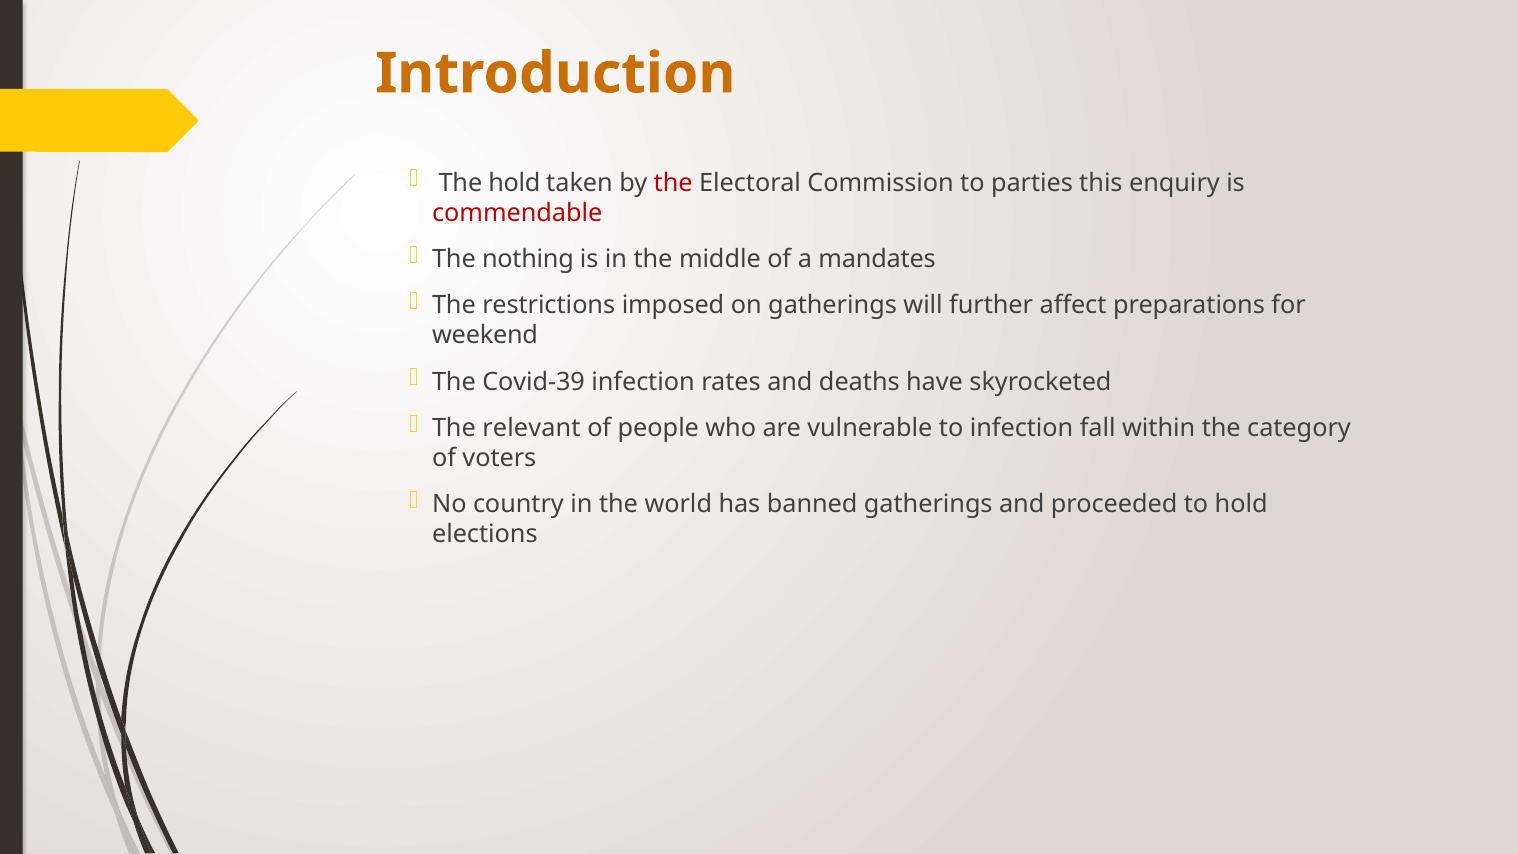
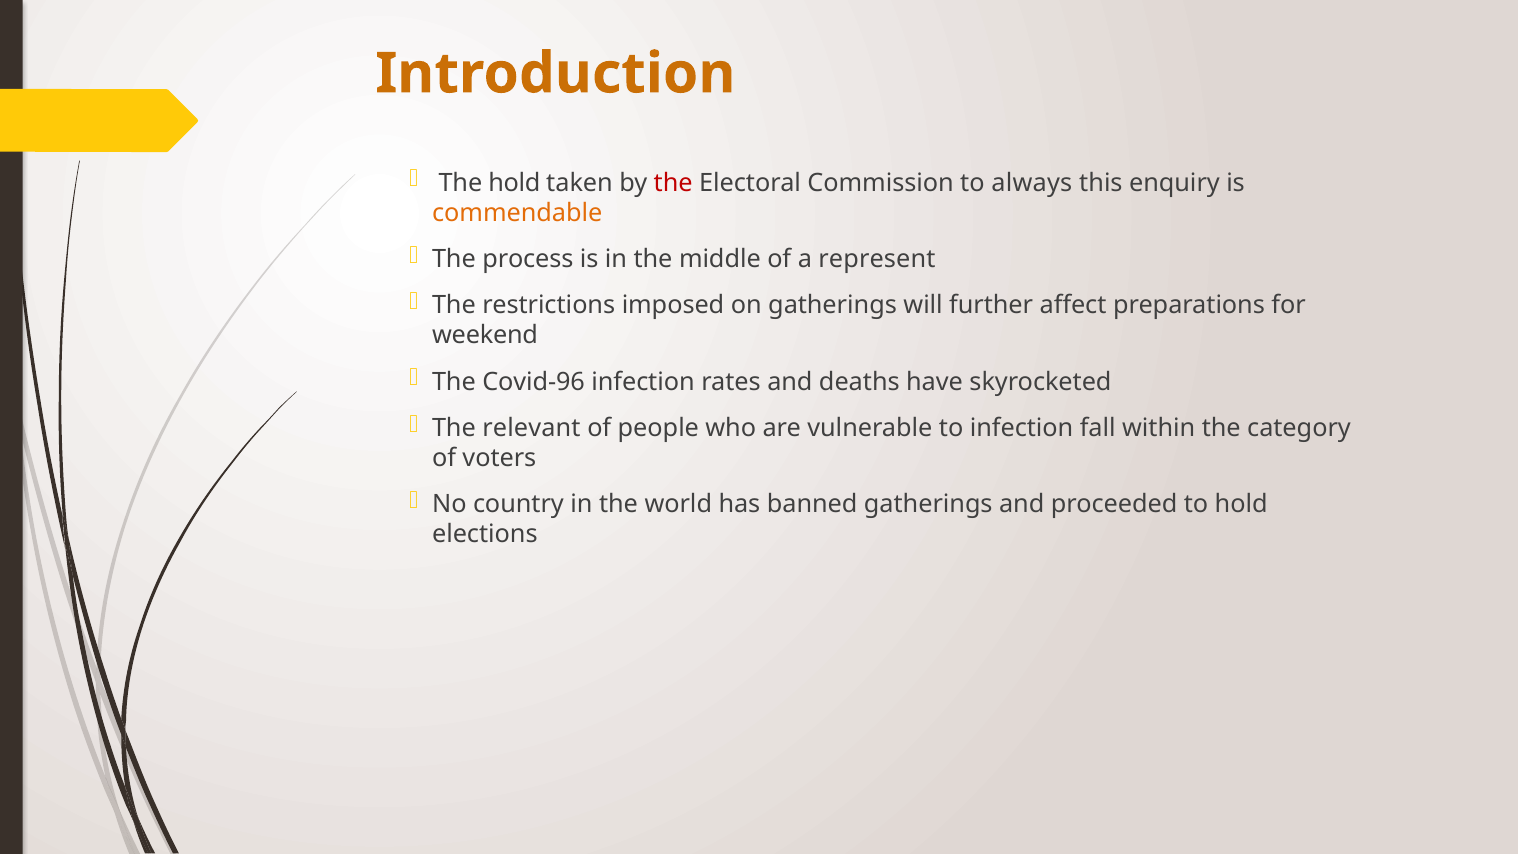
parties: parties -> always (1032, 183)
commendable colour: red -> orange (517, 213)
nothing: nothing -> process (528, 259)
mandates: mandates -> represent (877, 259)
Covid-39: Covid-39 -> Covid-96 (534, 382)
